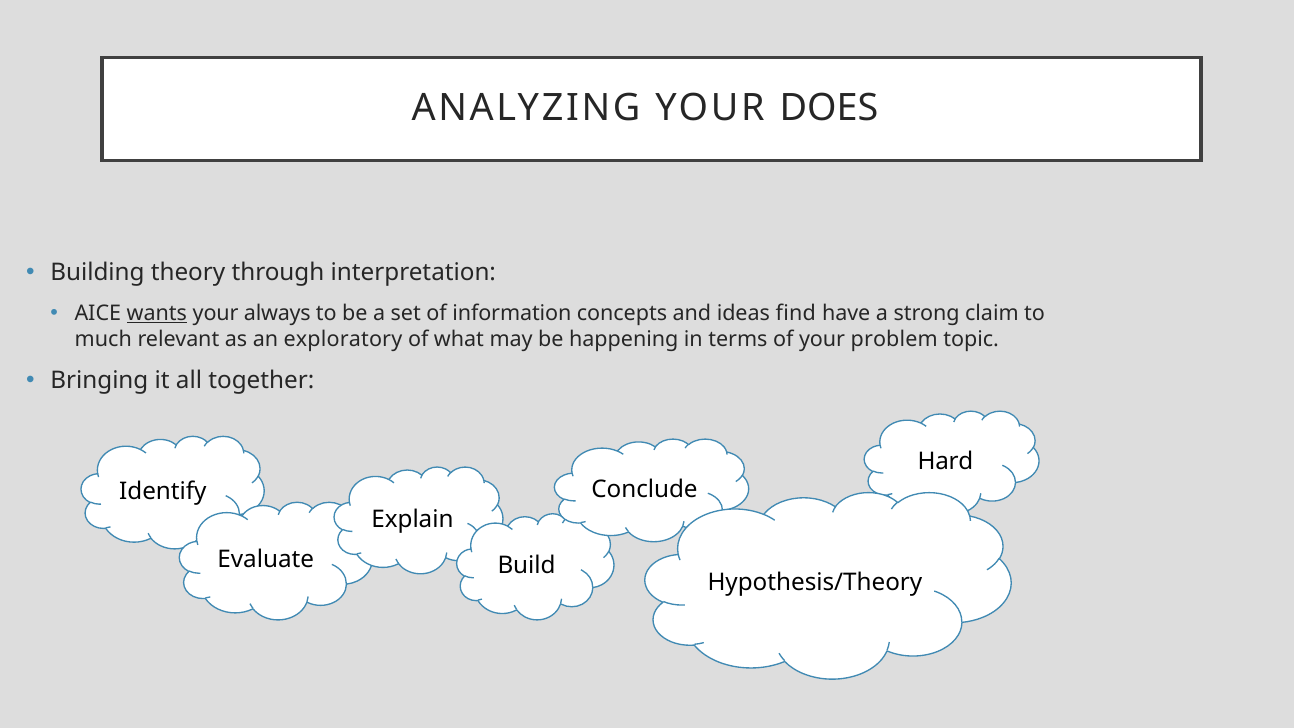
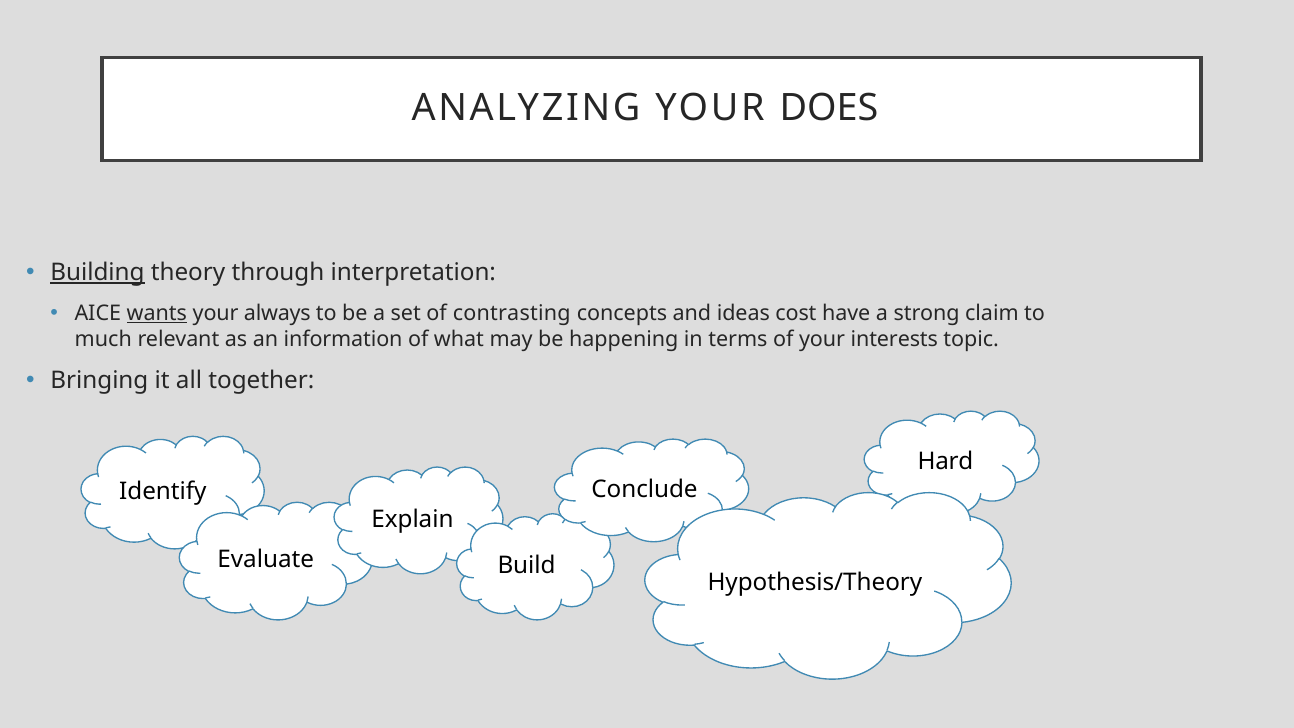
Building underline: none -> present (97, 273)
information: information -> contrasting (512, 313)
find: find -> cost (796, 313)
exploratory: exploratory -> information (343, 339)
problem: problem -> interests (894, 339)
